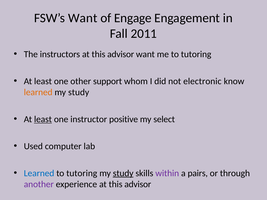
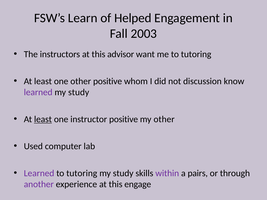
FSW’s Want: Want -> Learn (83, 18)
Engage: Engage -> Helped (133, 18)
2011: 2011 -> 2003 (144, 34)
other support: support -> positive (108, 81)
electronic: electronic -> discussion (202, 81)
learned colour: orange -> purple (38, 92)
my select: select -> other (164, 119)
Learned colour: blue -> purple (39, 173)
study underline: present -> none (123, 173)
experience at this advisor: advisor -> engage (138, 184)
